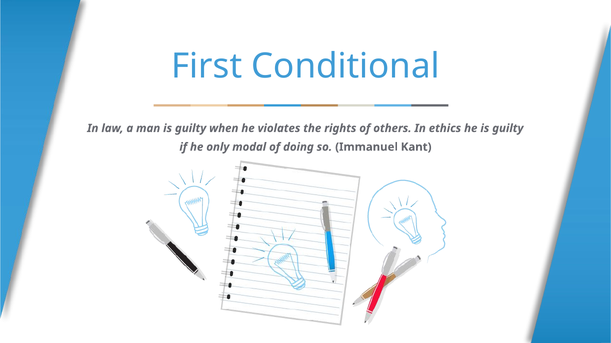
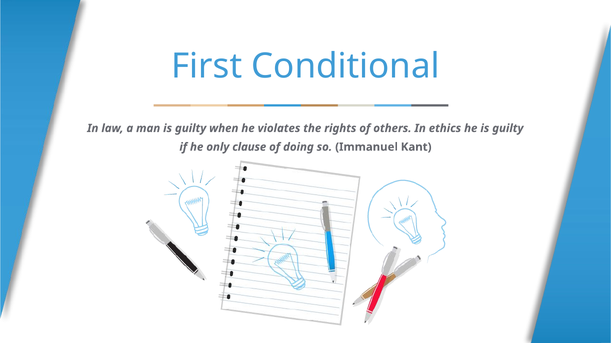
modal: modal -> clause (249, 147)
